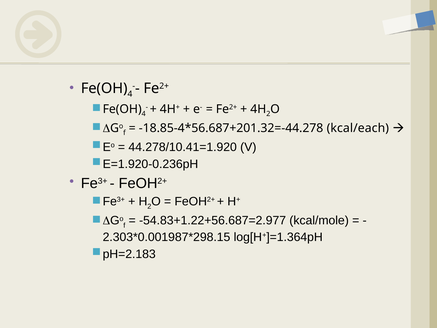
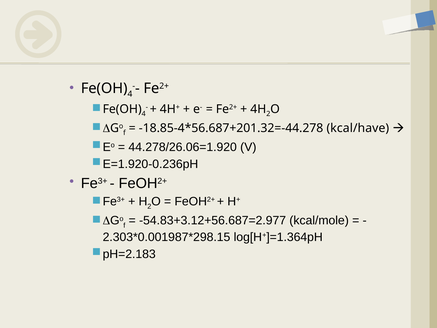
kcal/each: kcal/each -> kcal/have (358, 128)
44.278/10.41=1.920: 44.278/10.41=1.920 -> 44.278/26.06=1.920 (183, 147)
-54.83+1.22+56.687=2.977: -54.83+1.22+56.687=2.977 -> -54.83+3.12+56.687=2.977 (213, 220)
